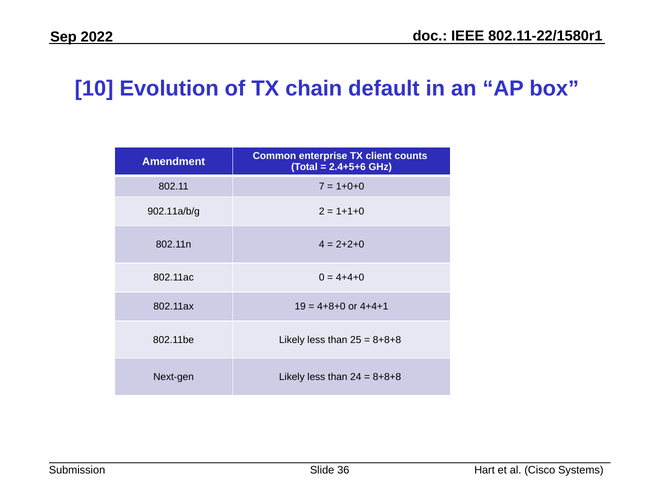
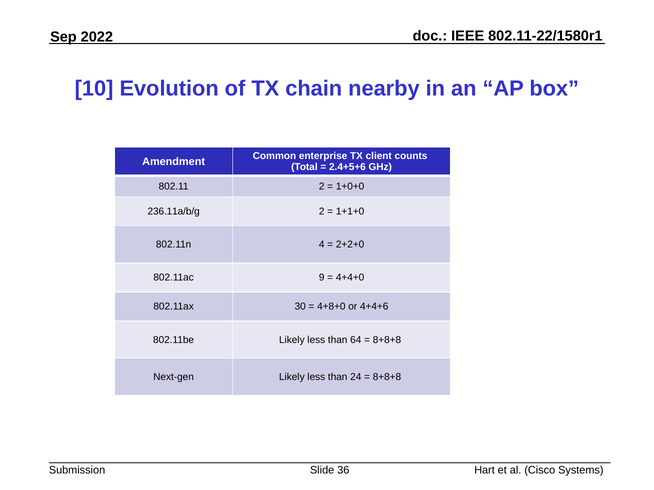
default: default -> nearby (384, 89)
802.11 7: 7 -> 2 (322, 187)
902.11a/b/g: 902.11a/b/g -> 236.11a/b/g (174, 212)
0: 0 -> 9 (322, 278)
19: 19 -> 30 (300, 307)
4+4+1: 4+4+1 -> 4+4+6 (374, 307)
25: 25 -> 64 (356, 340)
